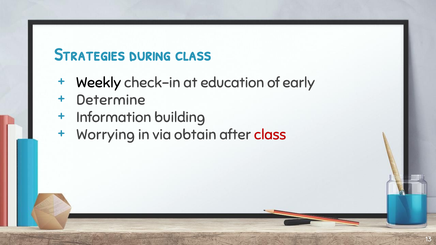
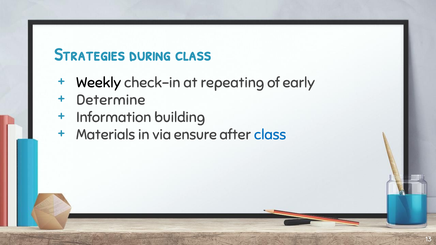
education: education -> repeating (232, 83)
Worrying: Worrying -> Materials (106, 135)
obtain: obtain -> ensure (195, 135)
class colour: red -> blue (270, 135)
